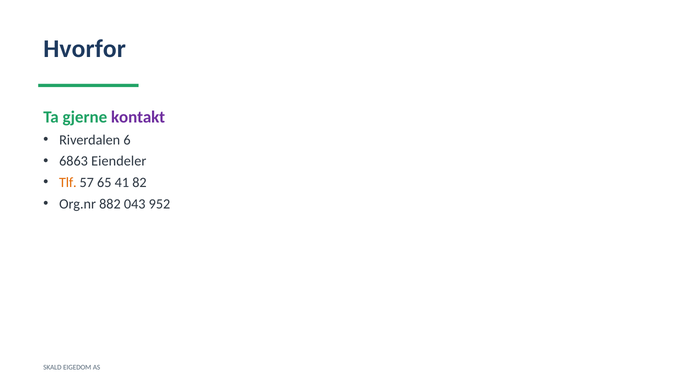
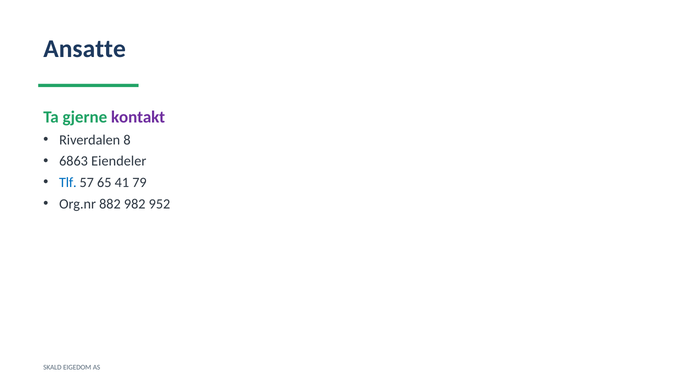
Hvorfor: Hvorfor -> Ansatte (85, 49)
6: 6 -> 8 (127, 140)
Tlf colour: orange -> blue (68, 182)
82: 82 -> 79 (139, 182)
043: 043 -> 982 (135, 204)
